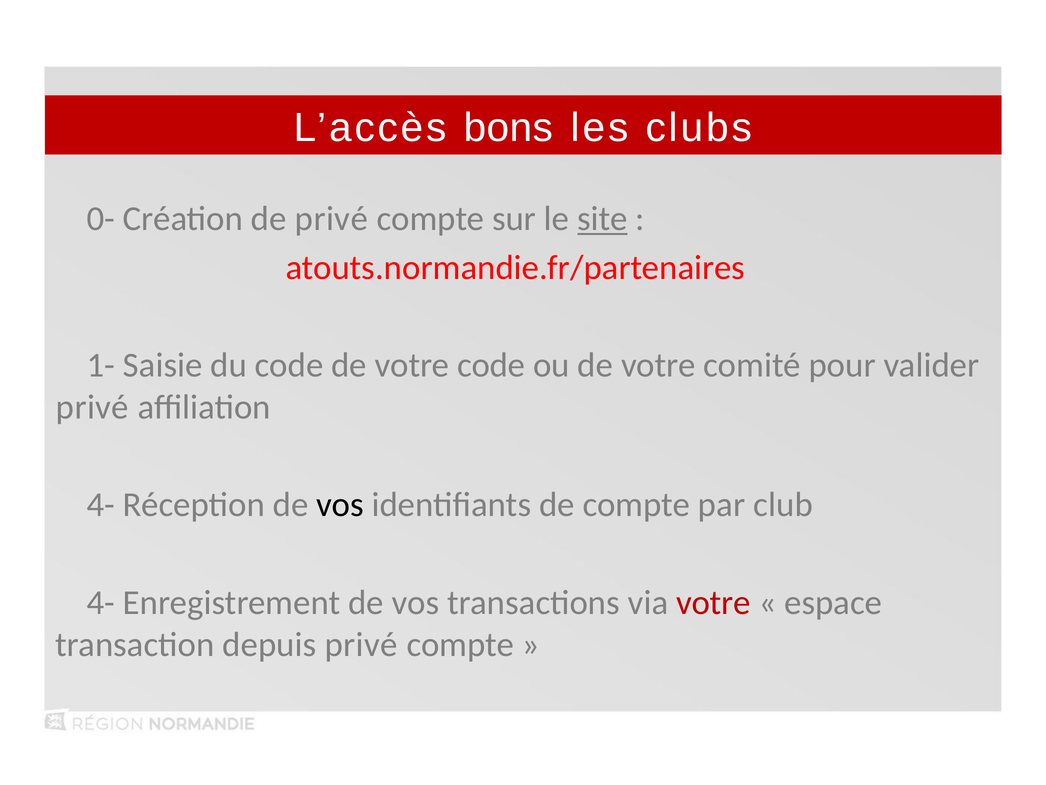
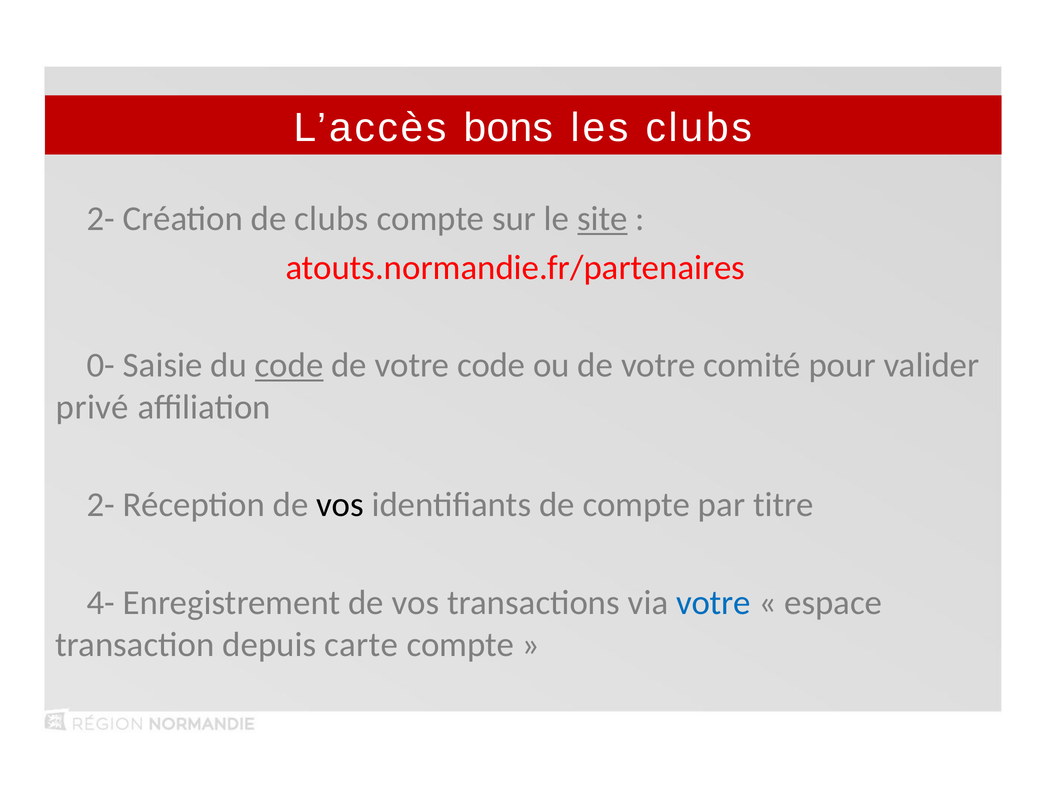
0-: 0- -> 2- (101, 219)
de privé: privé -> clubs (331, 219)
1-: 1- -> 0- (101, 365)
code underline: none -> present (289, 365)
4-: 4- -> 2- (101, 505)
club: club -> titre (783, 505)
votre colour: red -> blue (713, 602)
depuis privé: privé -> carte (361, 644)
